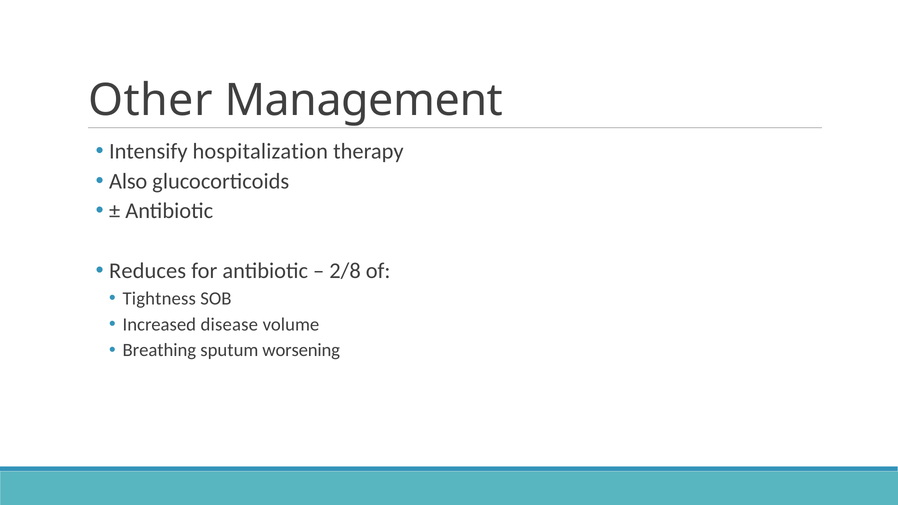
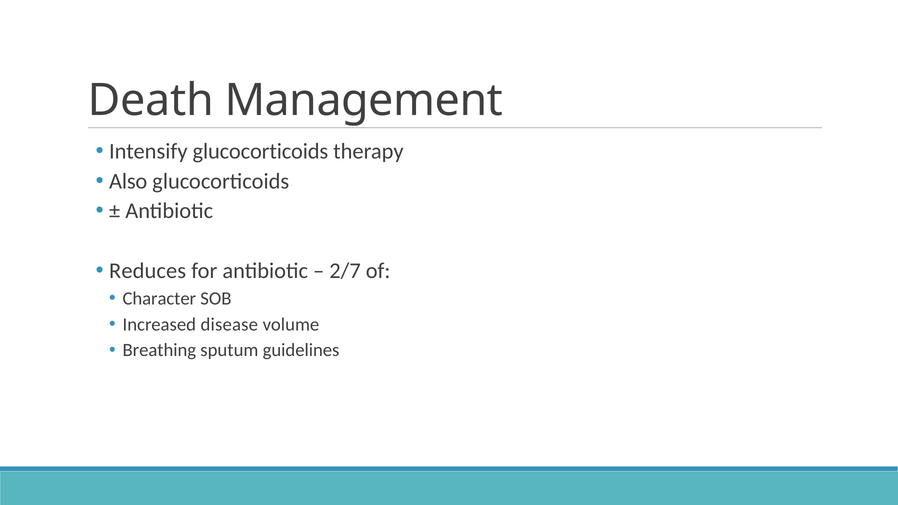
Other: Other -> Death (151, 101)
Intensify hospitalization: hospitalization -> glucocorticoids (260, 151)
2/8: 2/8 -> 2/7 (345, 271)
Tightness: Tightness -> Character (159, 299)
worsening: worsening -> guidelines (301, 350)
